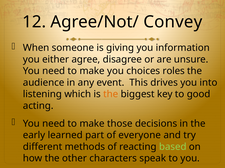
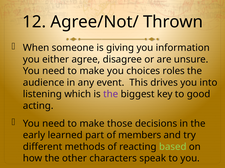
Convey: Convey -> Thrown (173, 22)
the colour: orange -> purple (111, 95)
everyone: everyone -> members (140, 136)
